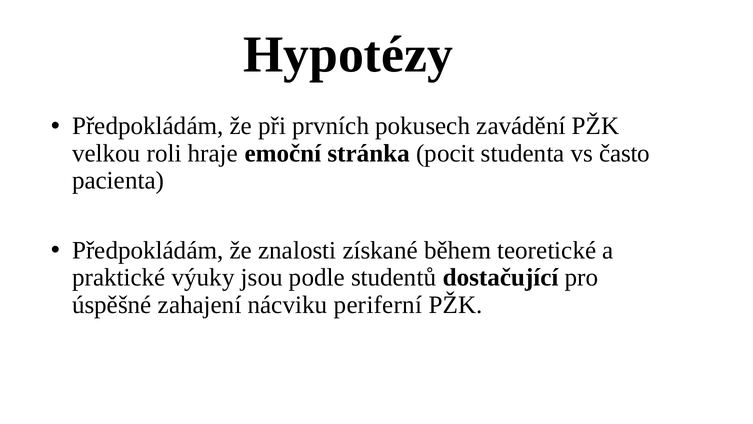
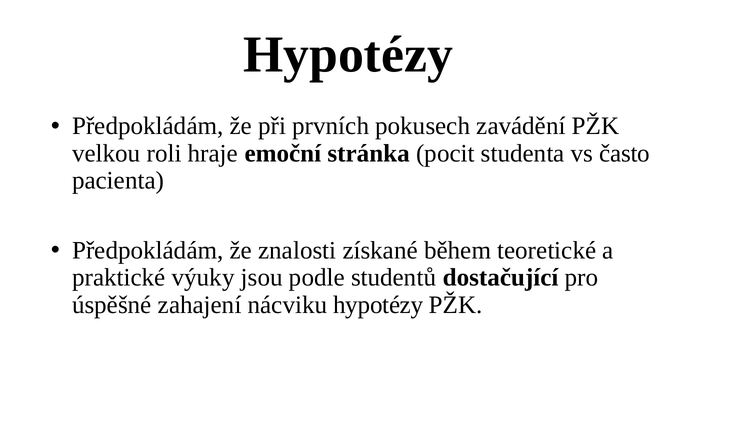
nácviku periferní: periferní -> hypotézy (378, 304)
